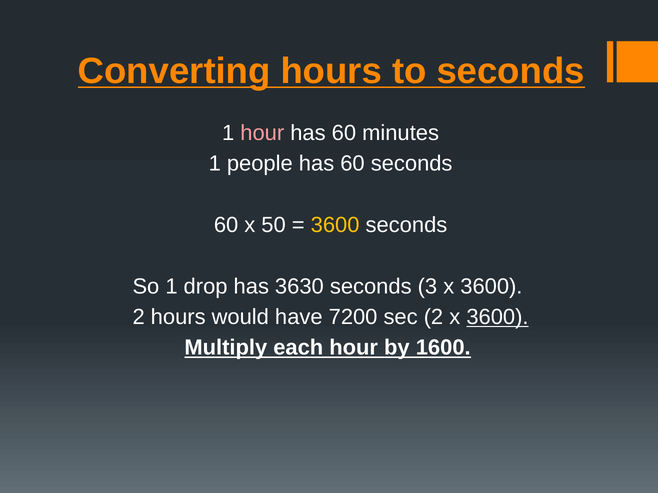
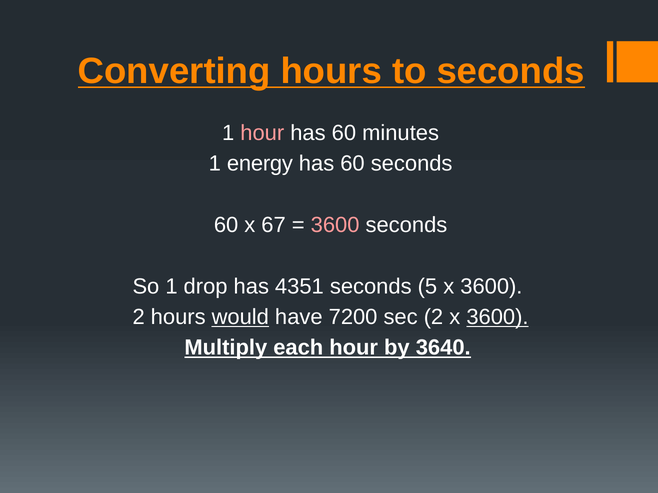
people: people -> energy (260, 164)
50: 50 -> 67 (274, 225)
3600 colour: yellow -> pink (335, 225)
3630: 3630 -> 4351 (299, 287)
3: 3 -> 5 (427, 287)
would underline: none -> present (240, 317)
1600: 1600 -> 3640 (443, 348)
